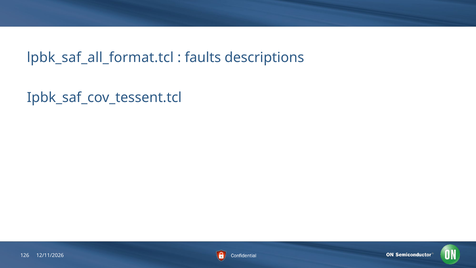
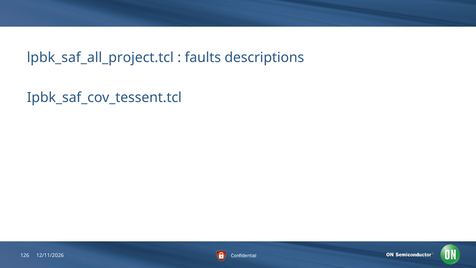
lpbk_saf_all_format.tcl: lpbk_saf_all_format.tcl -> lpbk_saf_all_project.tcl (100, 58)
